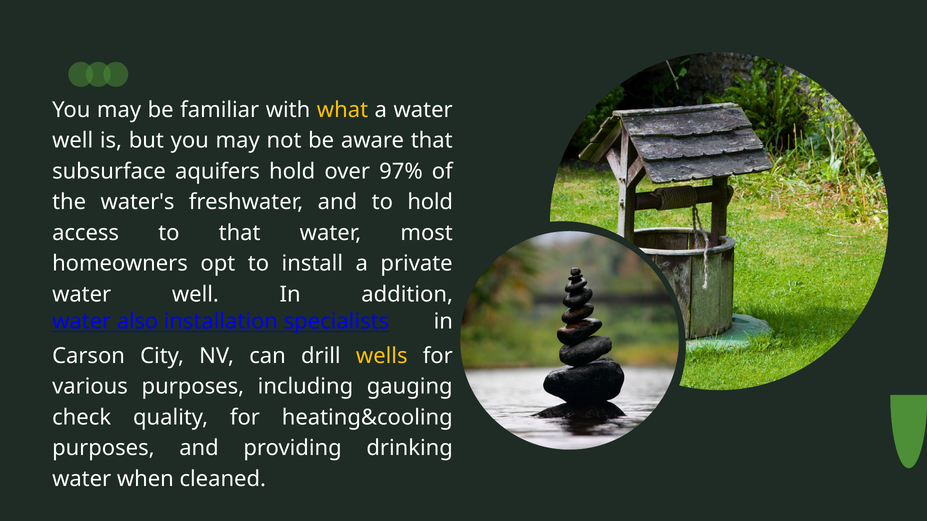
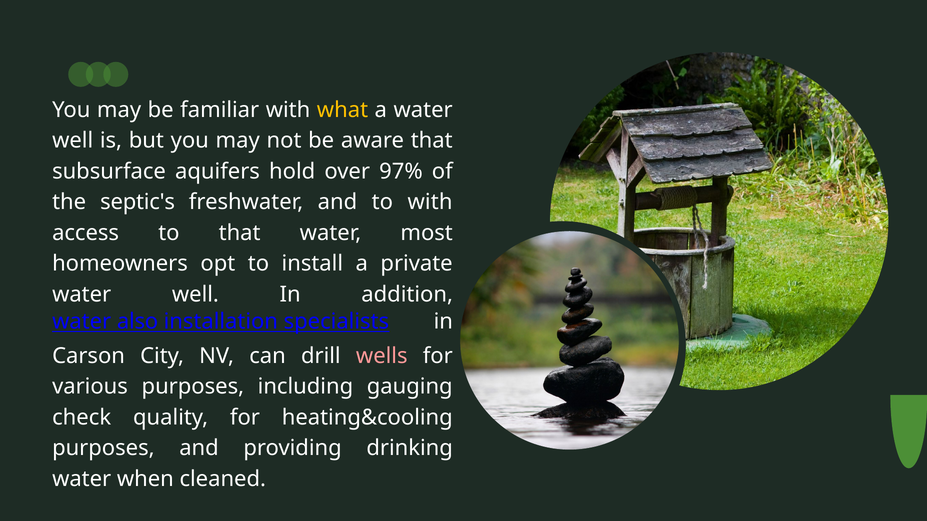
water's: water's -> septic's (138, 202)
to hold: hold -> with (430, 202)
wells colour: yellow -> pink (382, 356)
